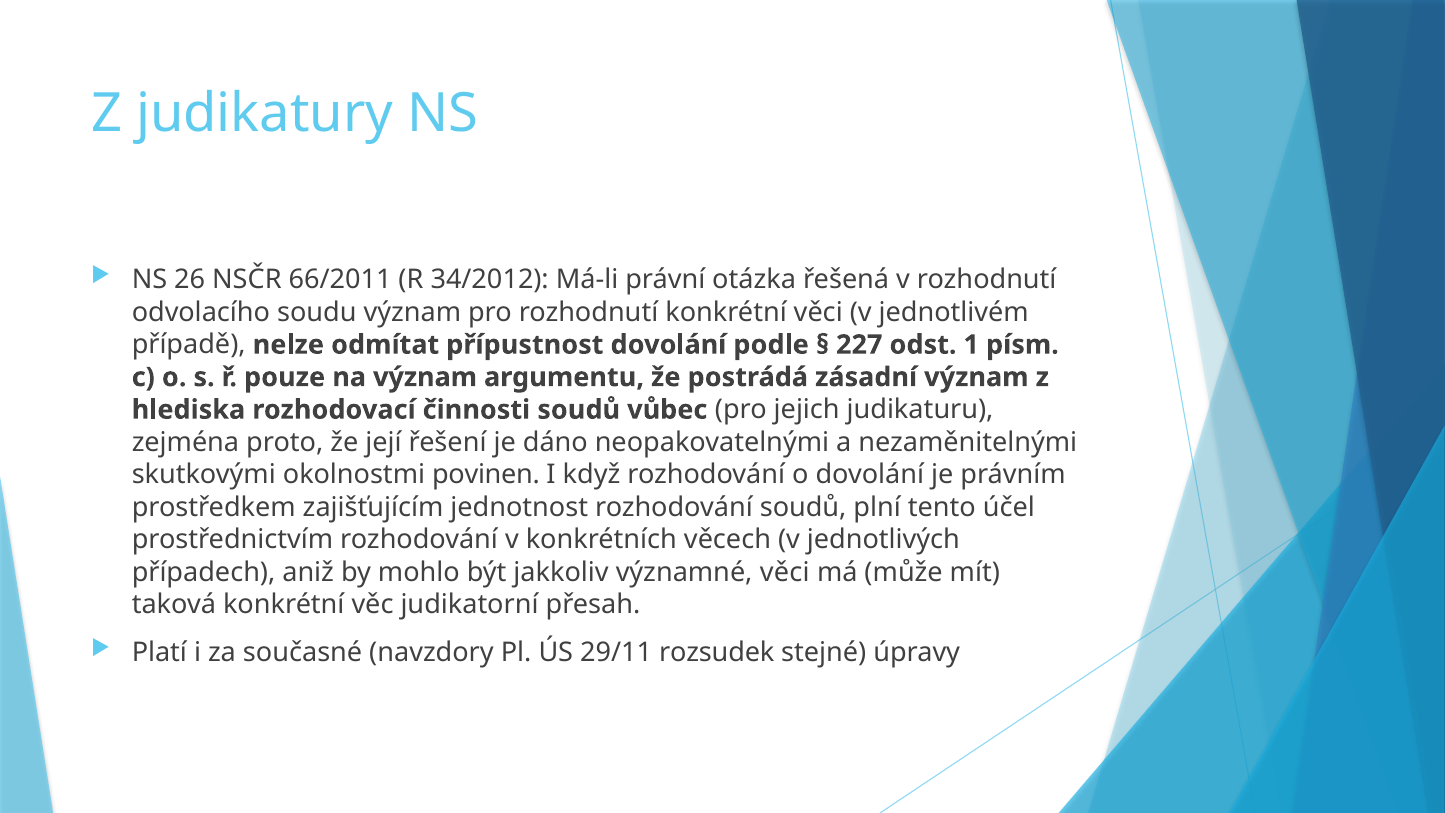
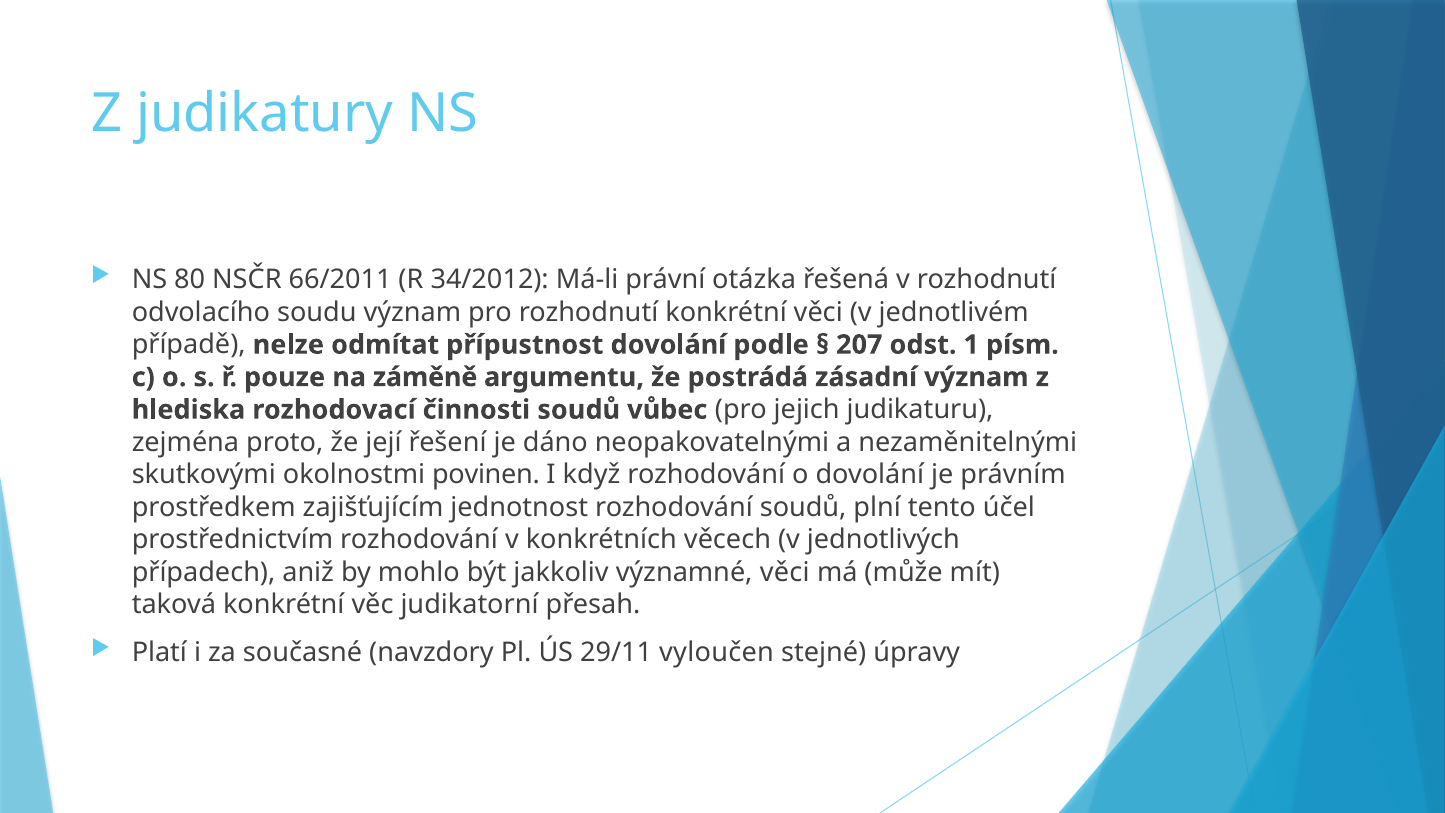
26: 26 -> 80 (190, 280)
227: 227 -> 207 (859, 345)
na význam: význam -> záměně (425, 377)
rozsudek: rozsudek -> vyloučen (717, 652)
